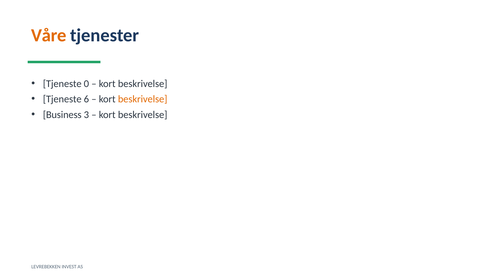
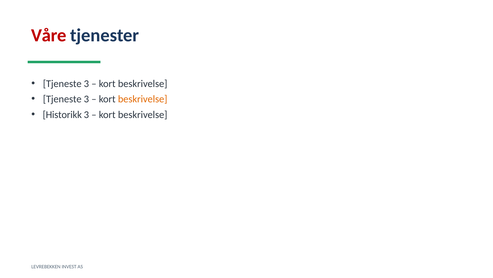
Våre colour: orange -> red (49, 35)
0: 0 -> 3 (86, 83)
6: 6 -> 3 (86, 99)
Business: Business -> Historikk (62, 114)
